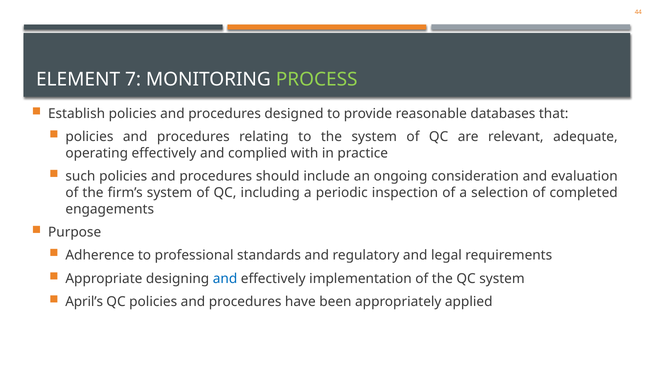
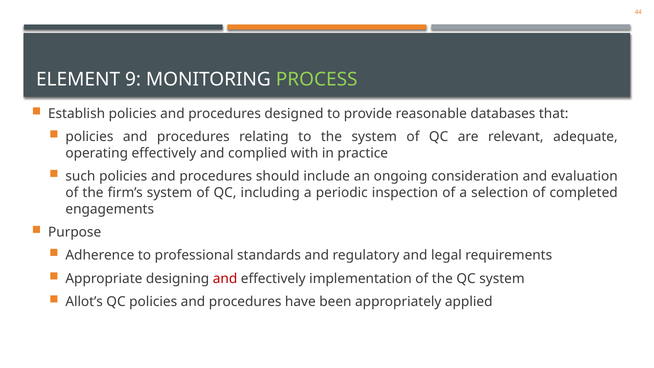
7: 7 -> 9 (133, 79)
and colour: blue -> red (225, 278)
April’s: April’s -> Allot’s (84, 302)
